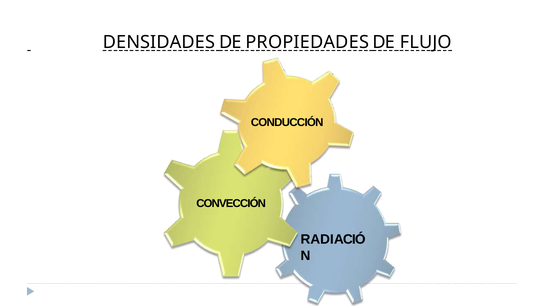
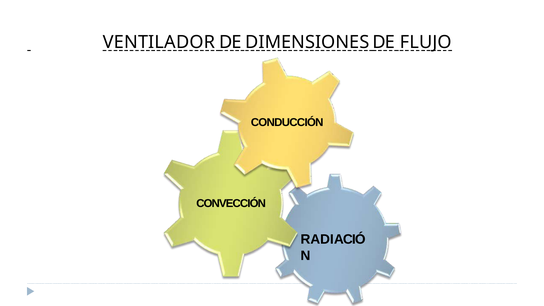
DENSIDADES: DENSIDADES -> VENTILADOR (159, 42)
PROPIEDADES: PROPIEDADES -> DIMENSIONES (307, 42)
